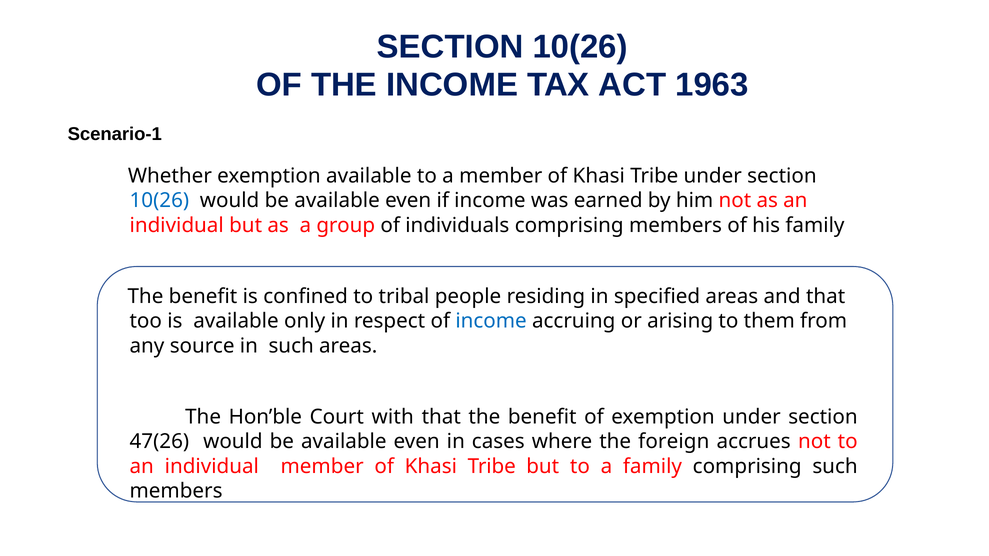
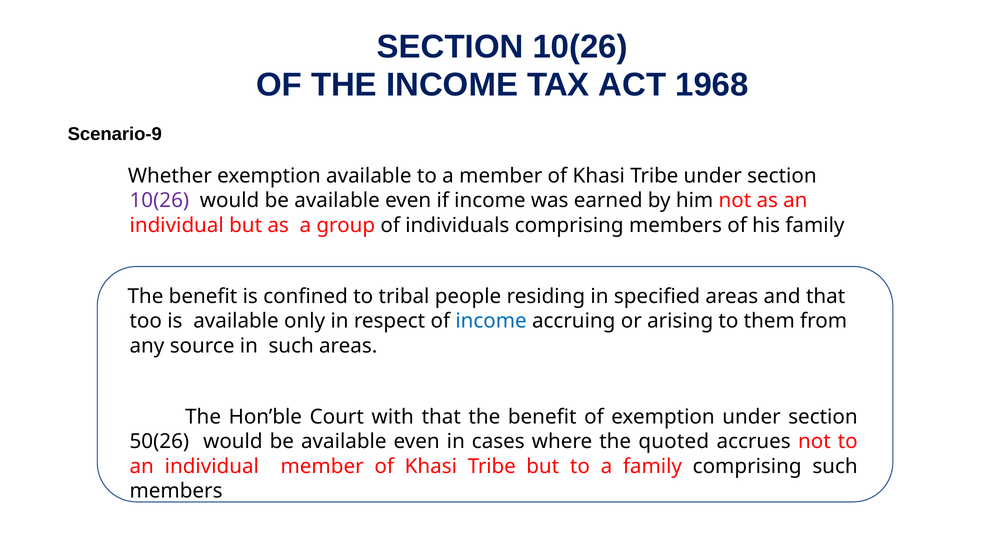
1963: 1963 -> 1968 (712, 85)
Scenario-1: Scenario-1 -> Scenario-9 (115, 134)
10(26 colour: blue -> purple (159, 201)
47(26: 47(26 -> 50(26 (159, 442)
foreign: foreign -> quoted (674, 442)
